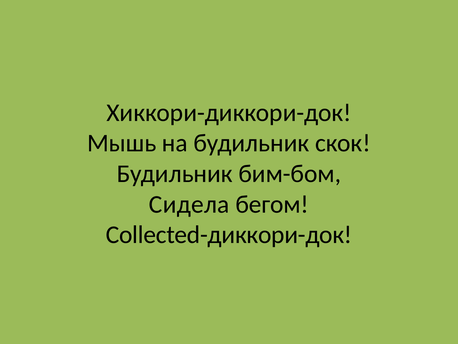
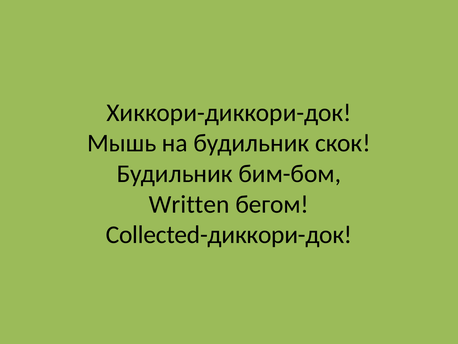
Сидела: Сидела -> Written (189, 204)
